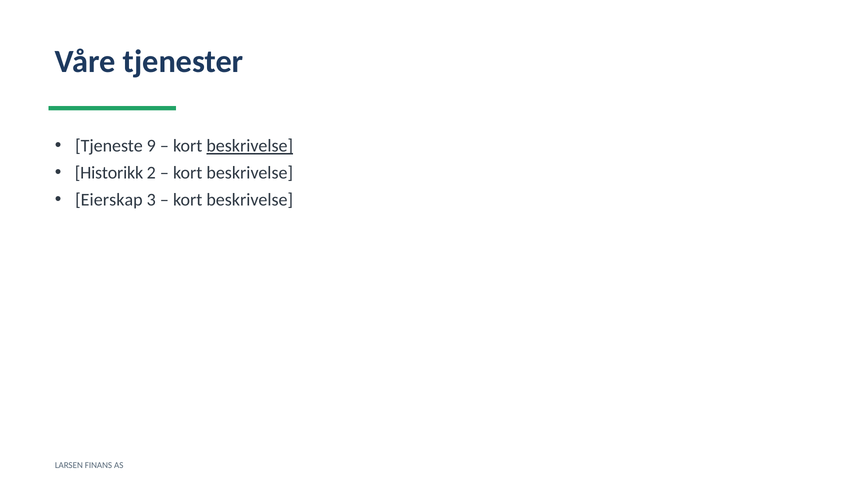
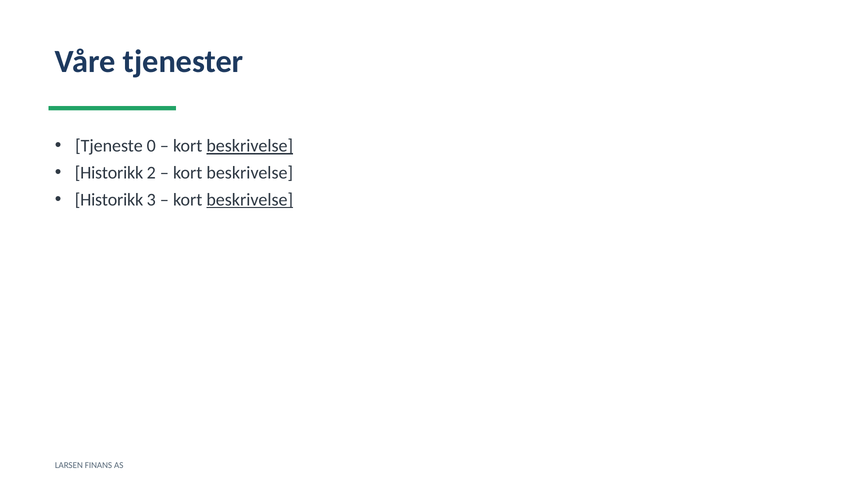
9: 9 -> 0 (151, 146)
Eierskap: Eierskap -> Historikk (109, 200)
beskrivelse underline: none -> present (250, 200)
